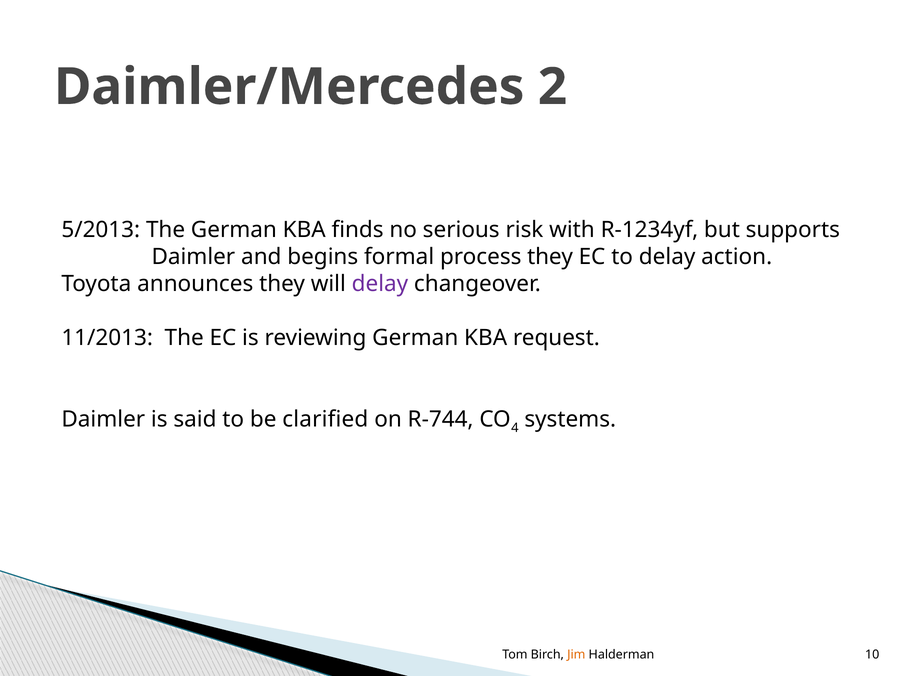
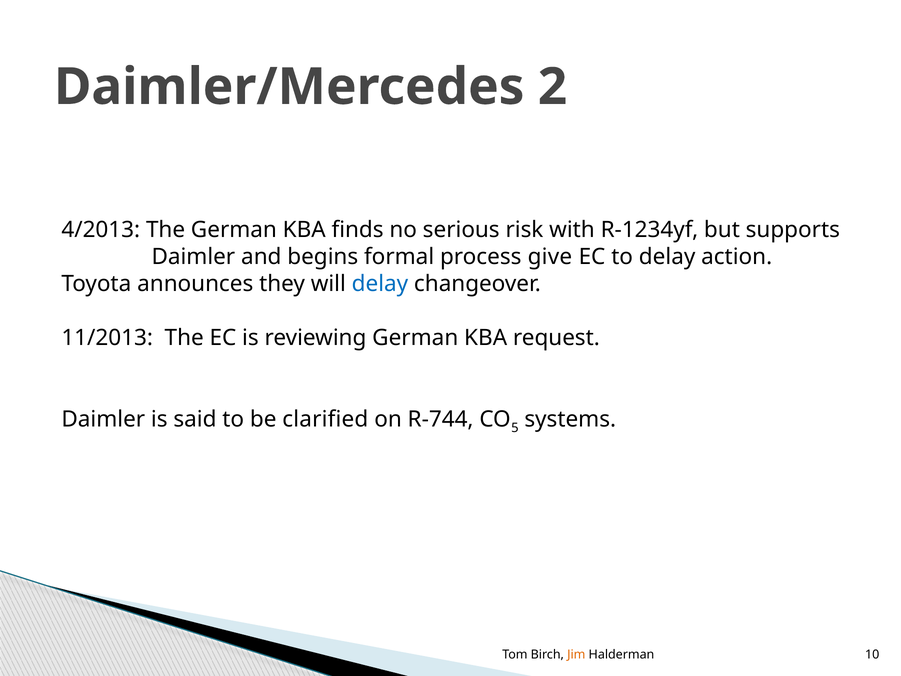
5/2013: 5/2013 -> 4/2013 (101, 230)
process they: they -> give (550, 257)
delay colour: purple -> blue (380, 284)
4: 4 -> 5 (515, 428)
